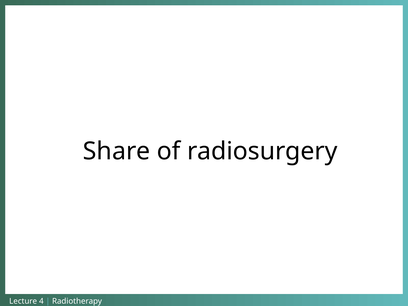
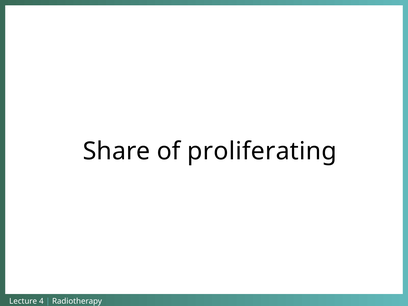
radiosurgery: radiosurgery -> proliferating (262, 151)
